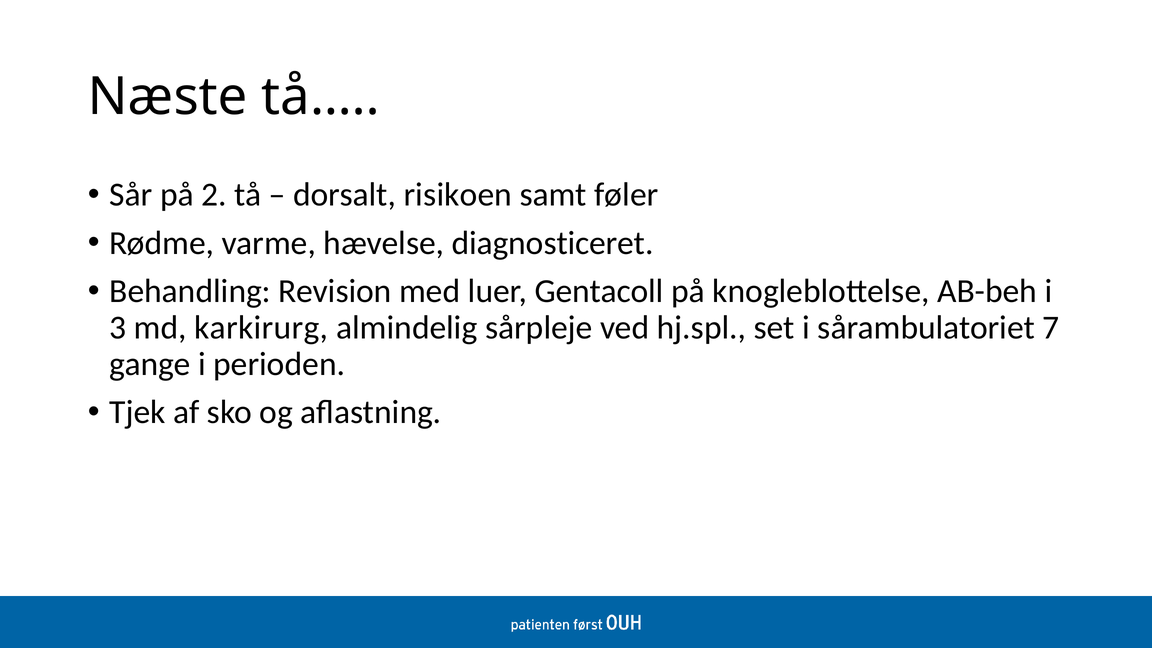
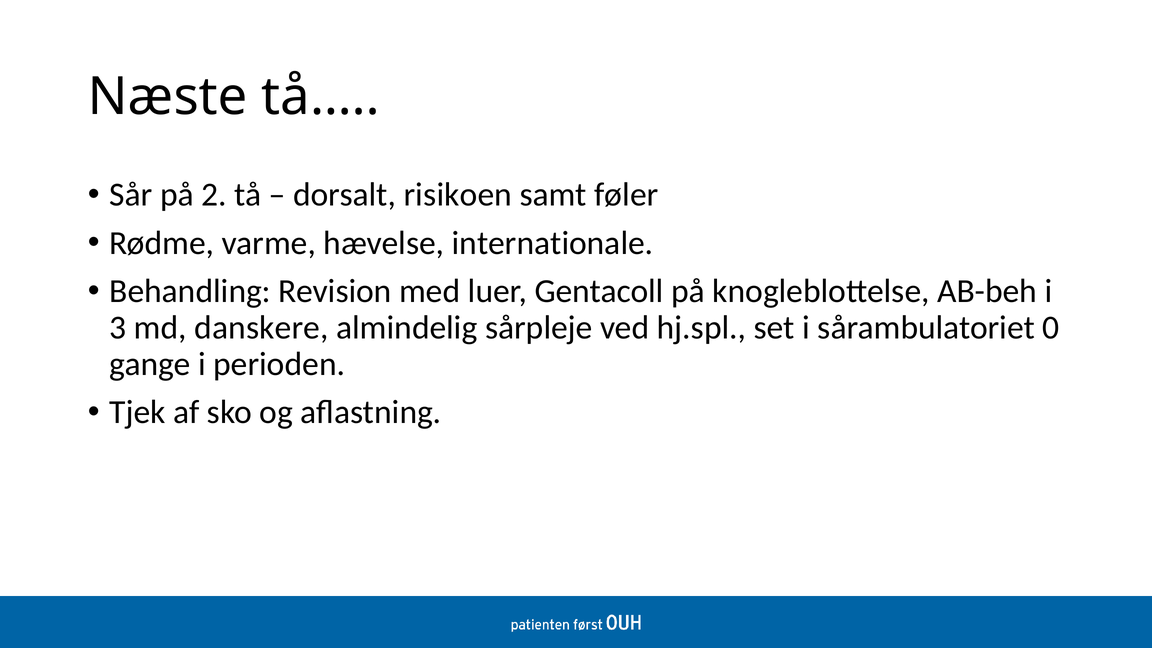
diagnosticeret: diagnosticeret -> internationale (553, 243)
karkirurg: karkirurg -> danskere (261, 328)
7: 7 -> 0 (1051, 328)
